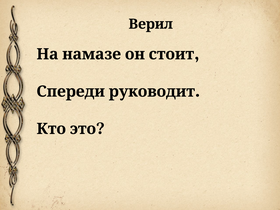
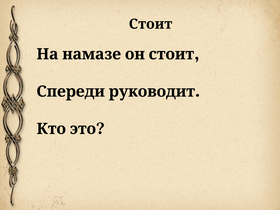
Верил: Верил -> Стоит (151, 24)
